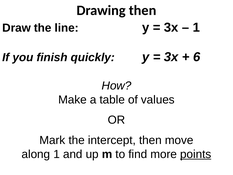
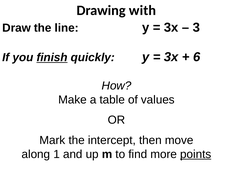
Drawing then: then -> with (143, 10)
1: 1 -> 3 (196, 27)
finish underline: none -> present (52, 57)
